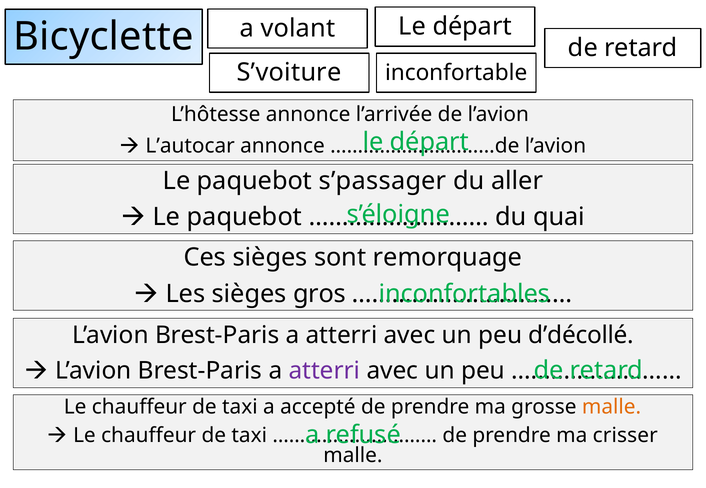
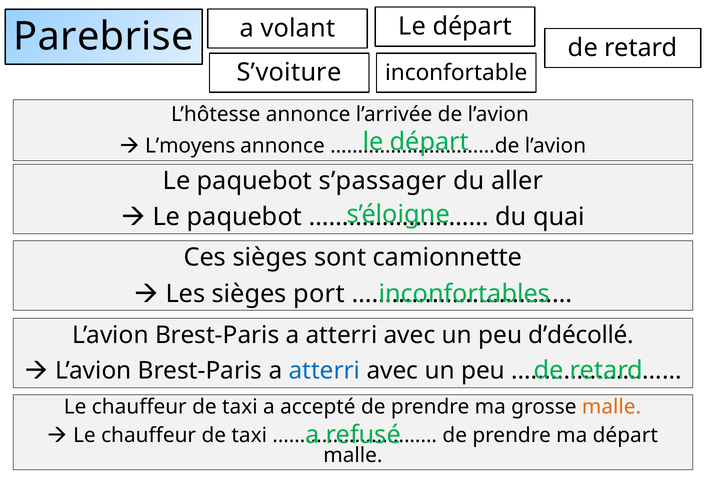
Bicyclette: Bicyclette -> Parebrise (103, 37)
L’autocar: L’autocar -> L’moyens (190, 146)
remorquage: remorquage -> camionnette (448, 258)
gros: gros -> port (319, 294)
atterri colour: purple -> blue (324, 371)
ma crisser: crisser -> départ (625, 436)
